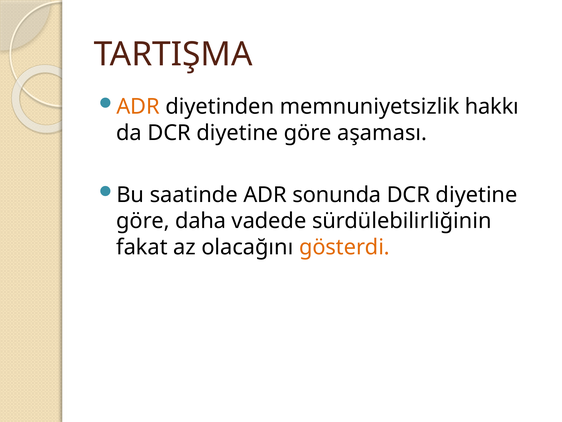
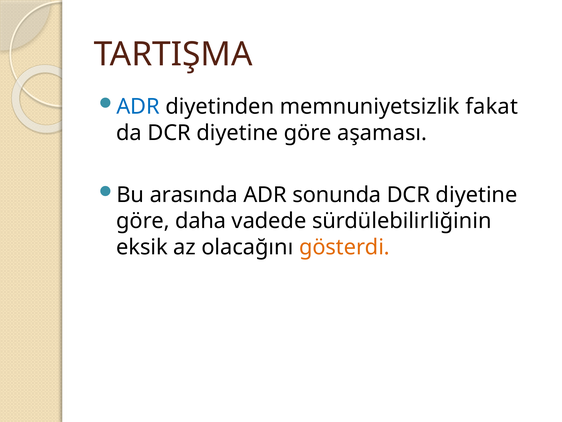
ADR colour: orange -> blue (138, 106)
hakkı: hakkı -> fakat (492, 106)
saatinde: saatinde -> arasında (194, 195)
fakat: fakat -> eksik (142, 247)
